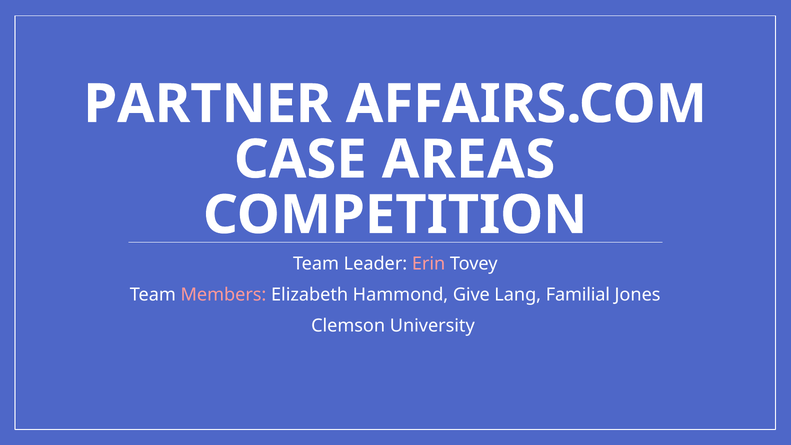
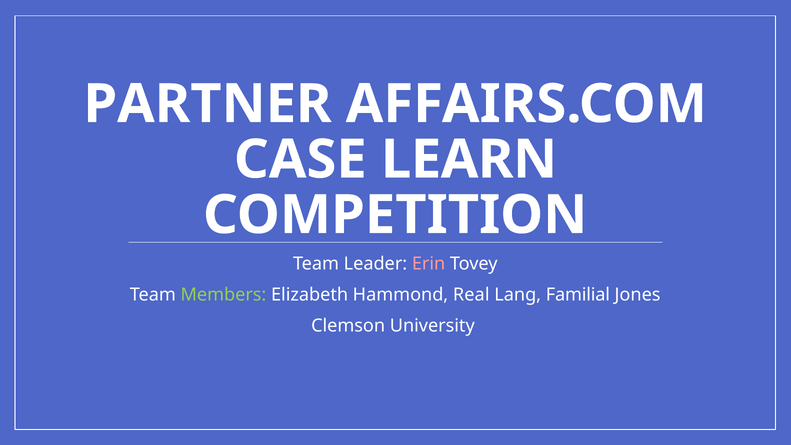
AREAS: AREAS -> LEARN (469, 160)
Members colour: pink -> light green (223, 295)
Give: Give -> Real (471, 295)
